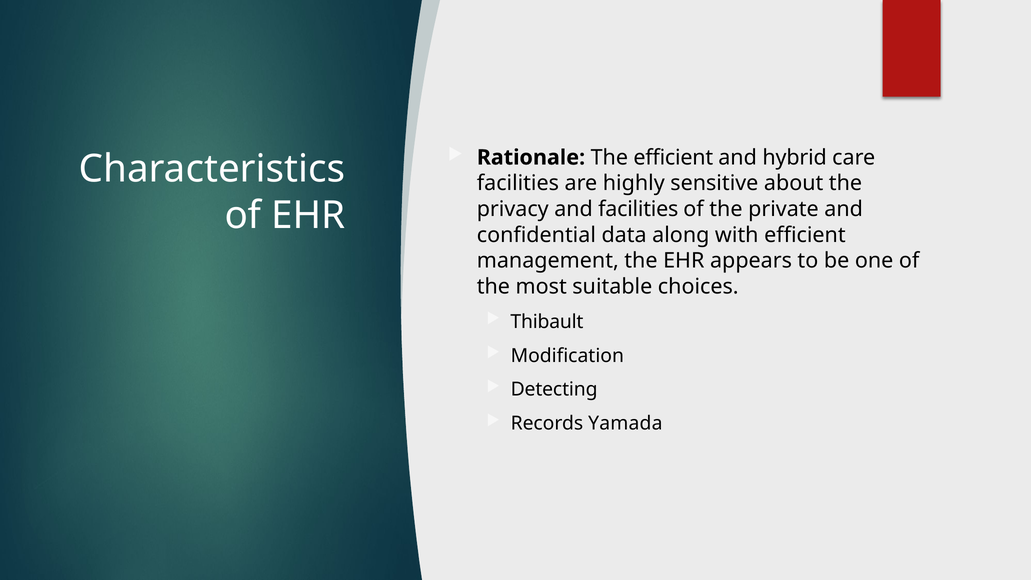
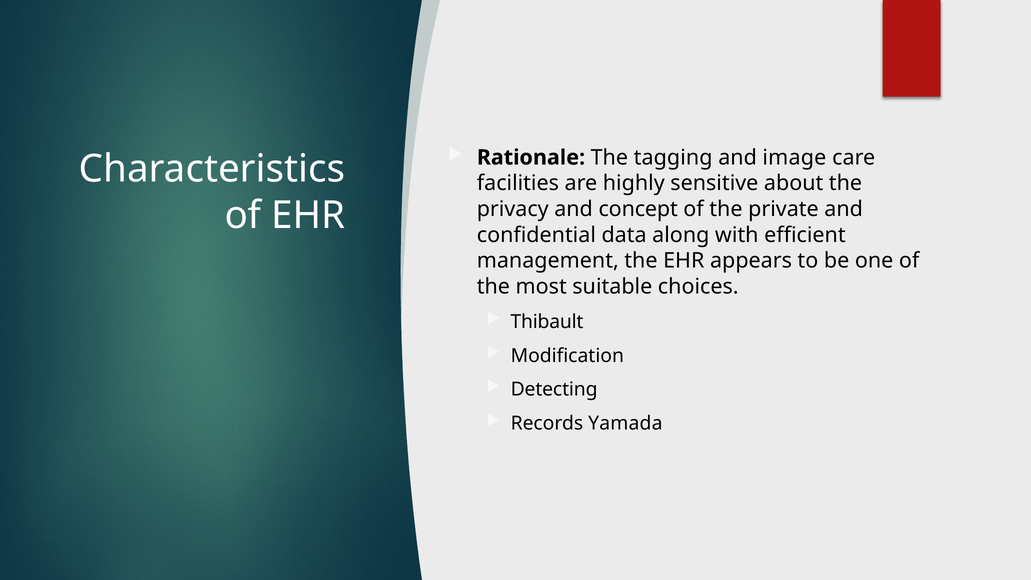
The efficient: efficient -> tagging (673, 157)
hybrid: hybrid -> image (794, 157)
and facilities: facilities -> concept (638, 209)
